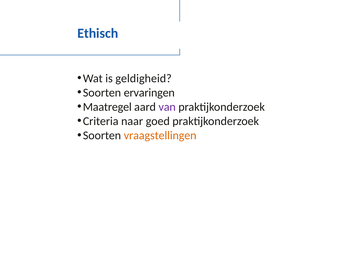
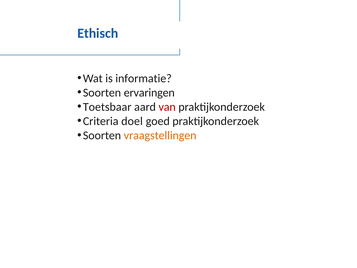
geldigheid: geldigheid -> informatie (144, 78)
Maatregel: Maatregel -> Toetsbaar (107, 107)
van colour: purple -> red (167, 107)
naar: naar -> doel (132, 121)
